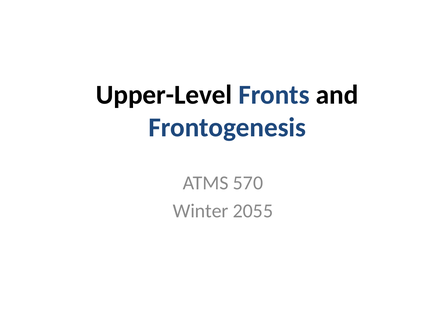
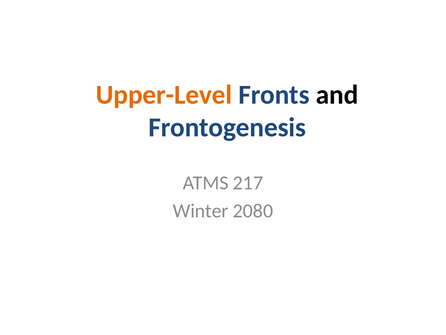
Upper-Level colour: black -> orange (164, 95)
570: 570 -> 217 (248, 183)
2055: 2055 -> 2080 (253, 211)
